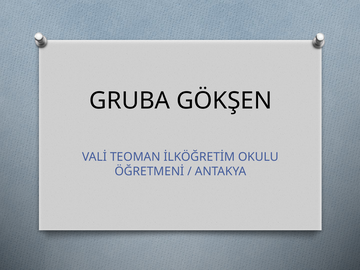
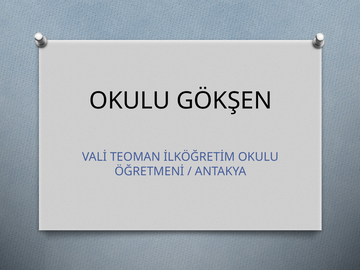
GRUBA: GRUBA -> OKULU (130, 101)
